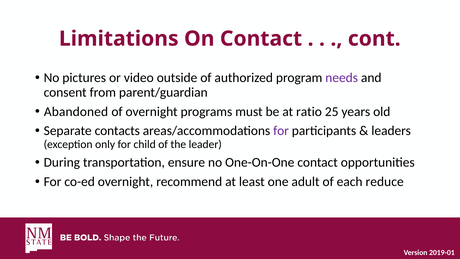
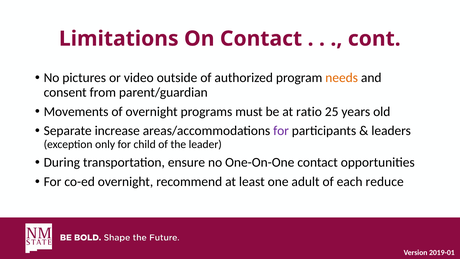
needs colour: purple -> orange (342, 78)
Abandoned: Abandoned -> Movements (76, 111)
contacts: contacts -> increase (117, 131)
